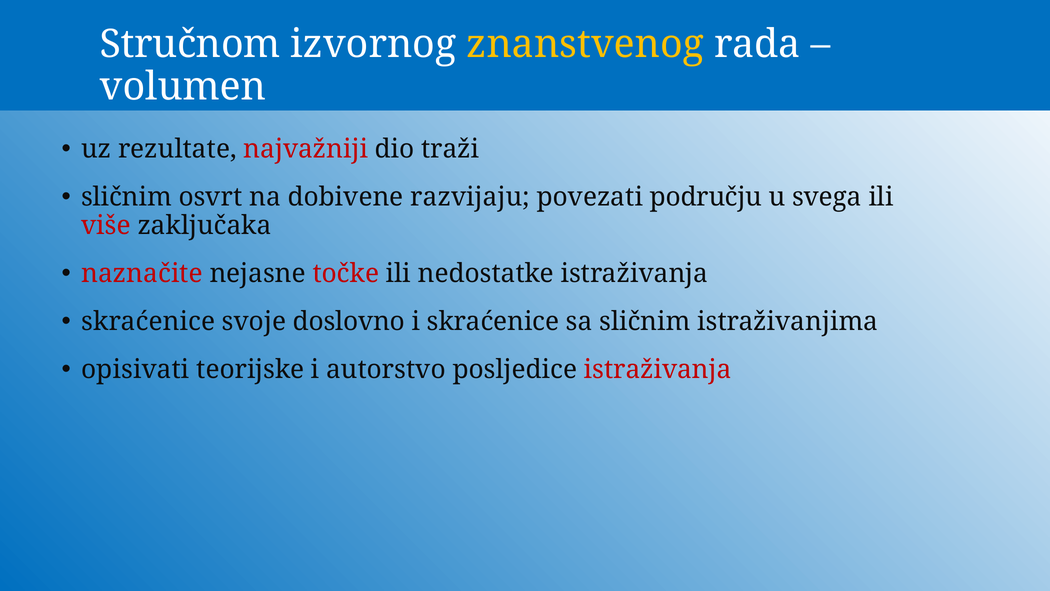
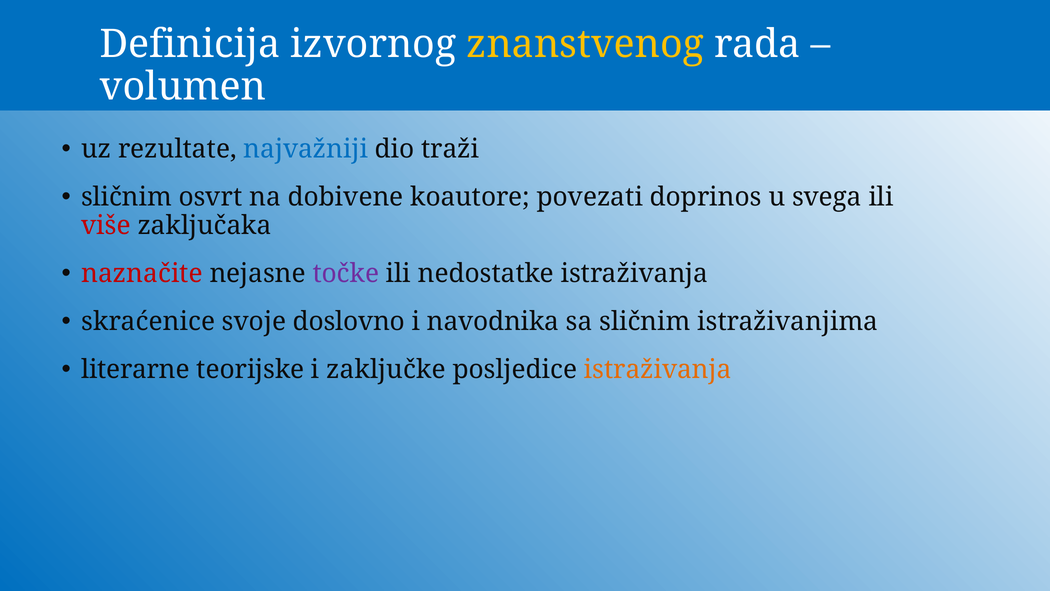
Stručnom: Stručnom -> Definicija (190, 44)
najvažniji colour: red -> blue (306, 149)
razvijaju: razvijaju -> koautore (470, 197)
području: području -> doprinos (706, 197)
točke colour: red -> purple (346, 273)
i skraćenice: skraćenice -> navodnika (493, 322)
opisivati: opisivati -> literarne (135, 370)
autorstvo: autorstvo -> zaključke (386, 370)
istraživanja colour: red -> orange (658, 370)
